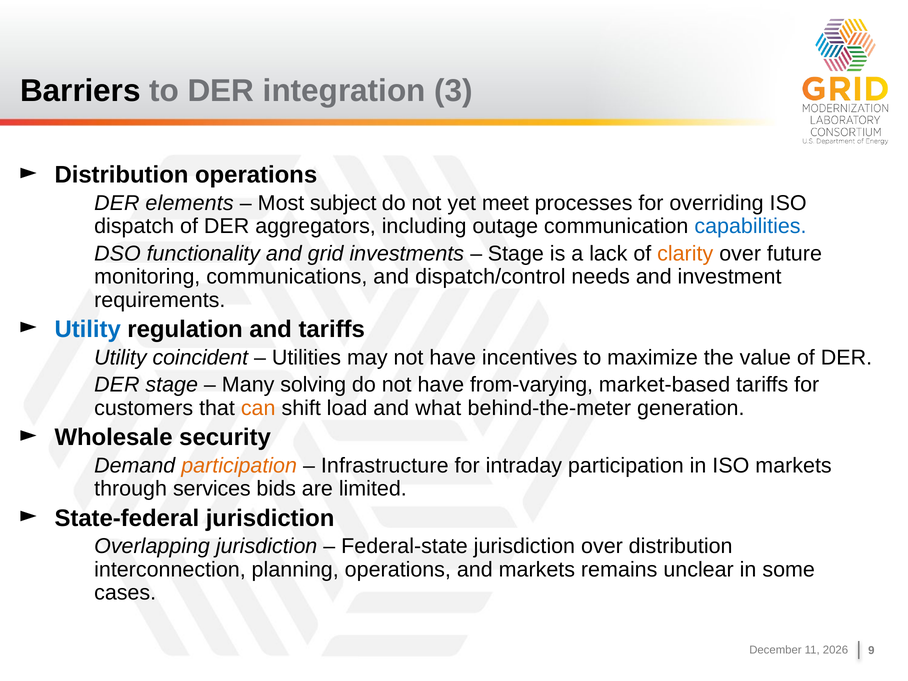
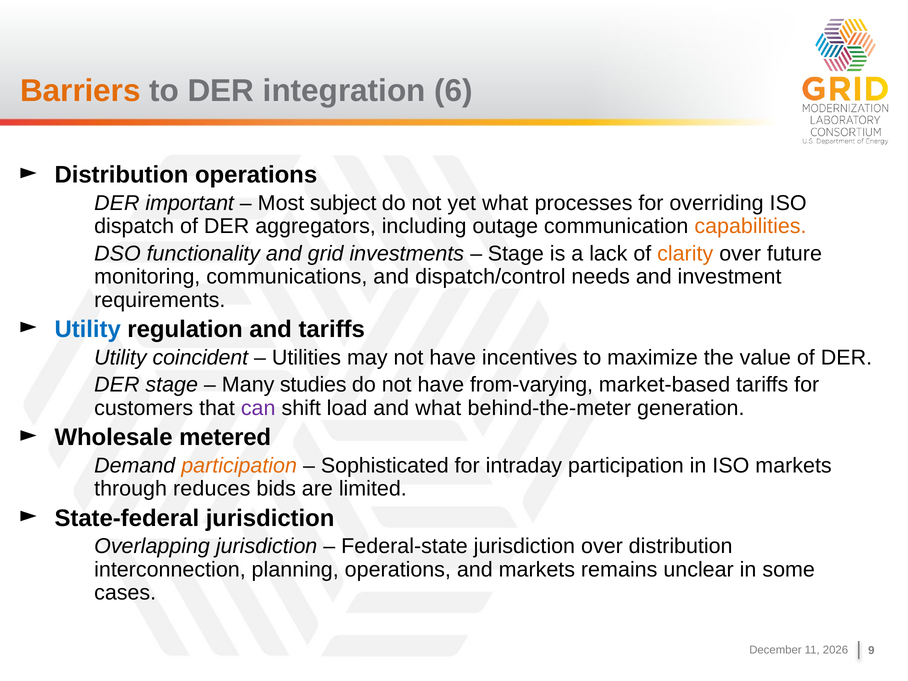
Barriers colour: black -> orange (80, 91)
3: 3 -> 6 (454, 91)
elements: elements -> important (190, 203)
yet meet: meet -> what (505, 203)
capabilities colour: blue -> orange (750, 226)
solving: solving -> studies (313, 385)
can colour: orange -> purple (258, 408)
security: security -> metered (225, 437)
Infrastructure: Infrastructure -> Sophisticated (385, 466)
services: services -> reduces (212, 489)
